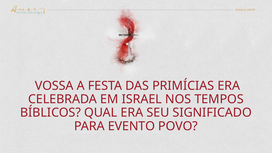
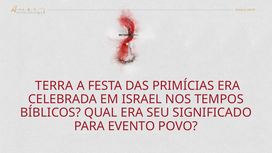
VOSSA: VOSSA -> TERRA (54, 86)
